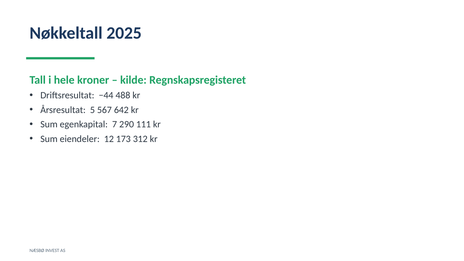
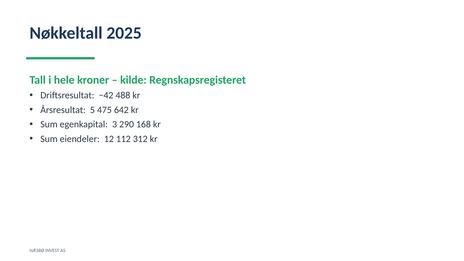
−44: −44 -> −42 (106, 95)
567: 567 -> 475 (104, 110)
7: 7 -> 3 (115, 124)
111: 111 -> 168 (143, 124)
173: 173 -> 112 (123, 139)
